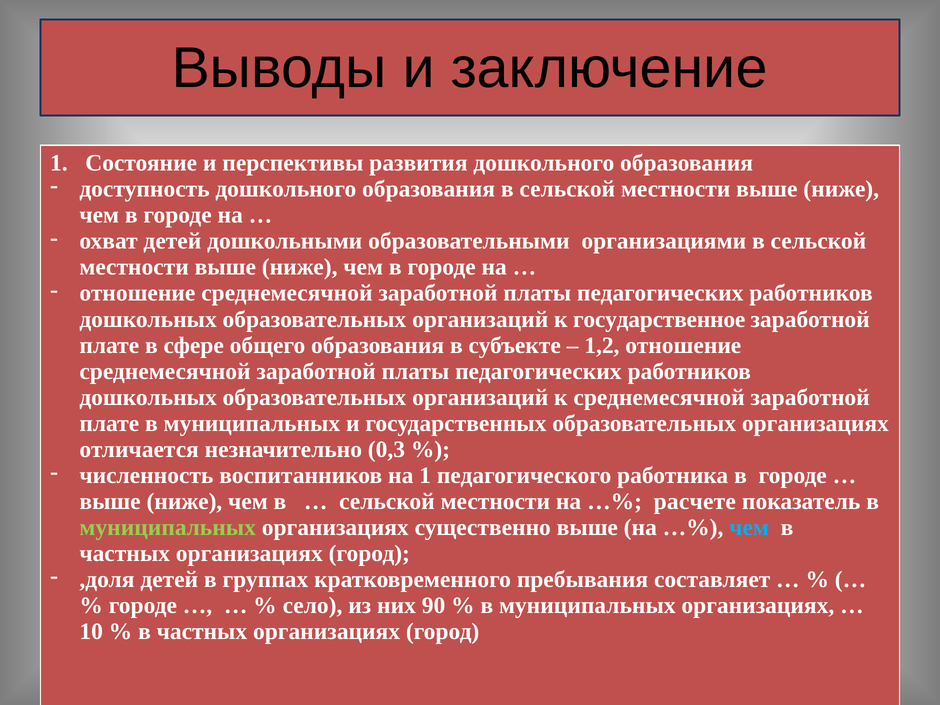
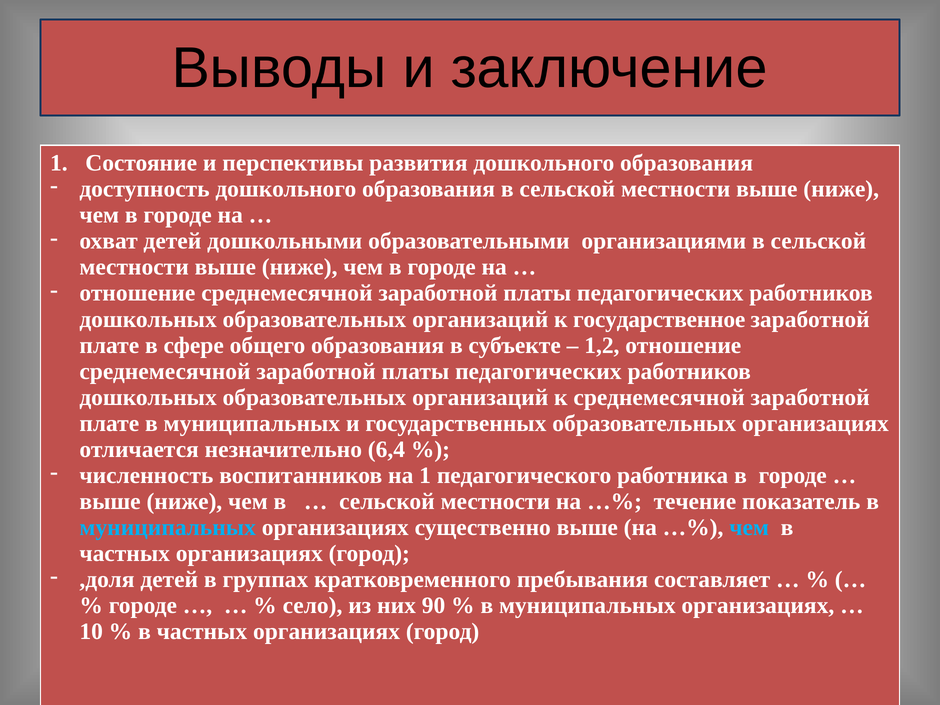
0,3: 0,3 -> 6,4 (386, 449)
расчете: расчете -> течение (695, 501)
муниципальных colour: light green -> light blue (168, 527)
